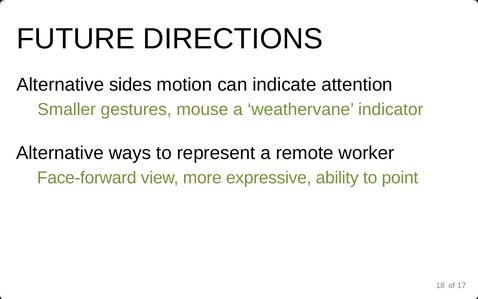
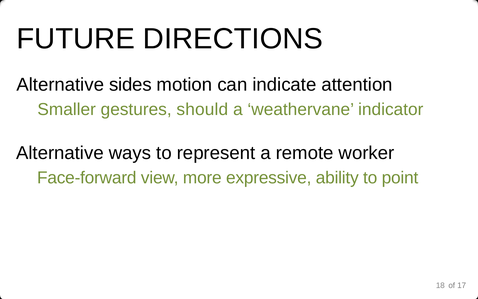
mouse: mouse -> should (202, 109)
